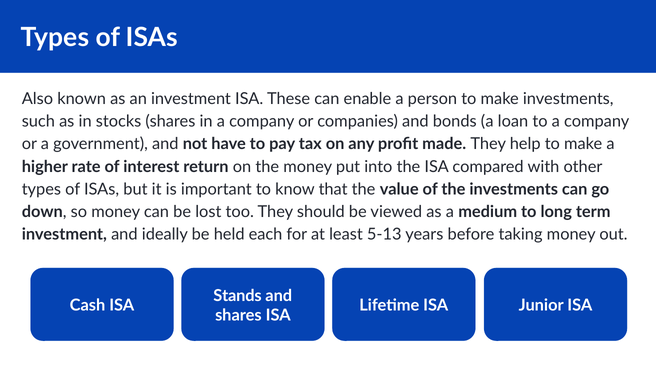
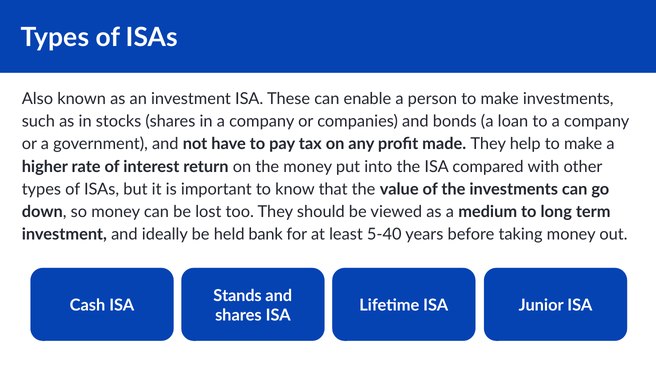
each: each -> bank (266, 235)
5-13: 5-13 -> 5-40 (384, 235)
